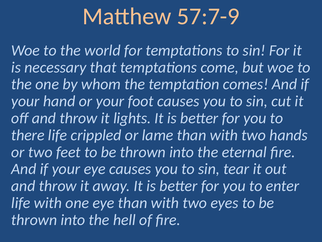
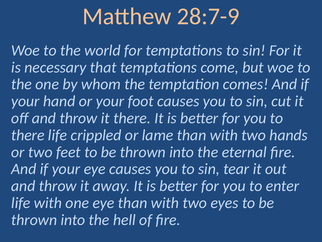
57:7-9: 57:7-9 -> 28:7-9 (208, 16)
it lights: lights -> there (132, 118)
